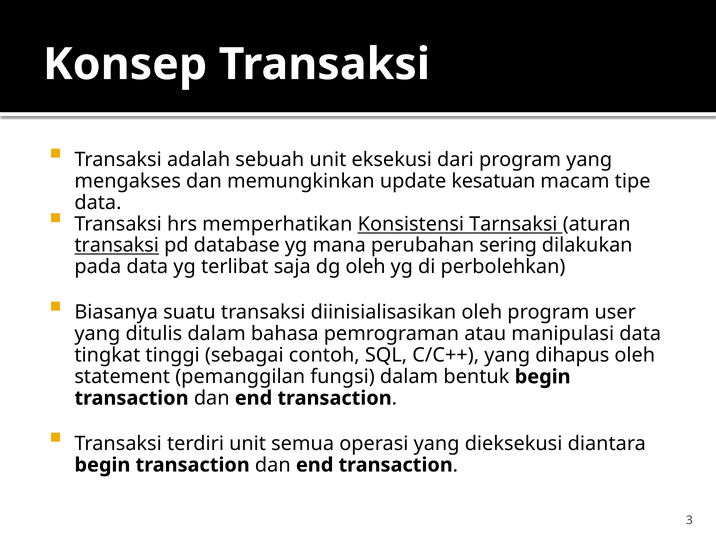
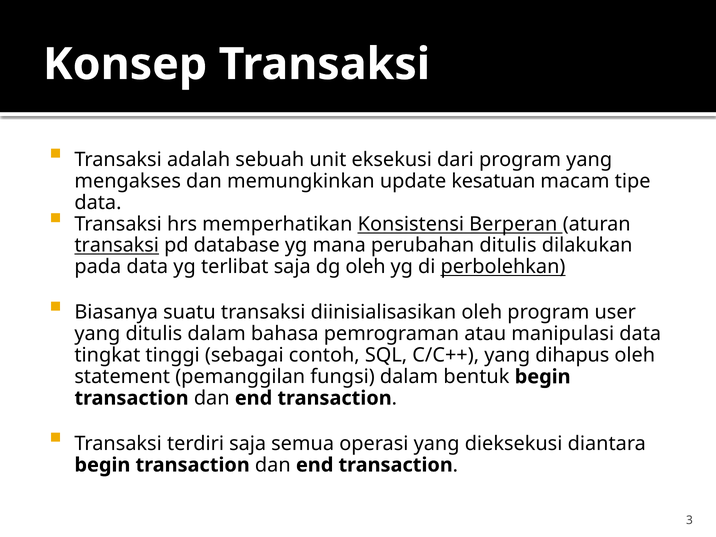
Tarnsaksi: Tarnsaksi -> Berperan (513, 224)
perubahan sering: sering -> ditulis (508, 245)
perbolehkan underline: none -> present (503, 267)
terdiri unit: unit -> saja (248, 444)
